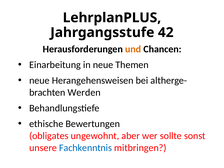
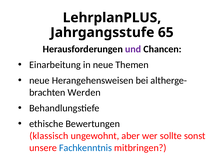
42: 42 -> 65 (166, 32)
und colour: orange -> purple (133, 49)
obligates: obligates -> klassisch (49, 136)
